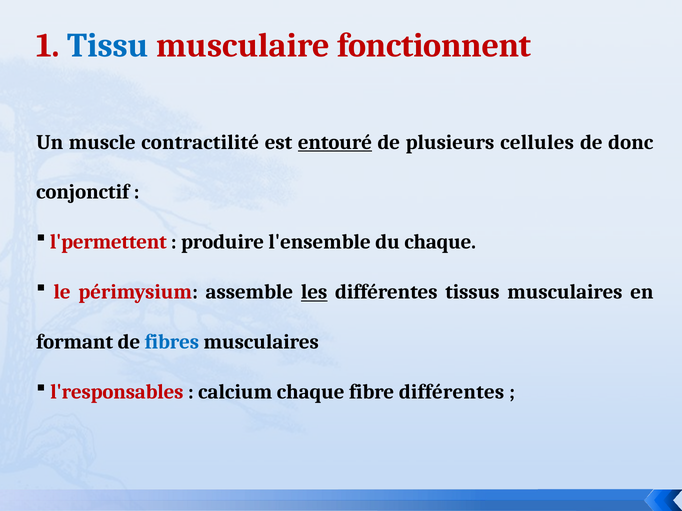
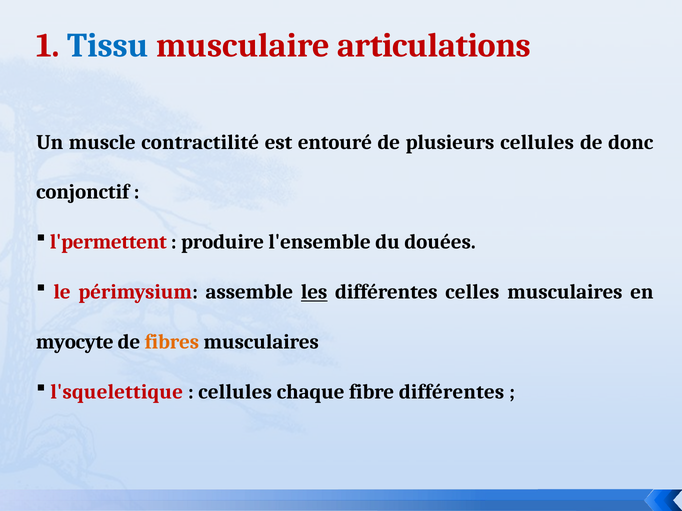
fonctionnent: fonctionnent -> articulations (434, 46)
entouré underline: present -> none (335, 142)
du chaque: chaque -> douées (440, 242)
tissus: tissus -> celles (472, 292)
formant: formant -> myocyte (75, 342)
fibres colour: blue -> orange (172, 342)
l'responsables: l'responsables -> l'squelettique (117, 392)
calcium: calcium -> cellules (235, 392)
